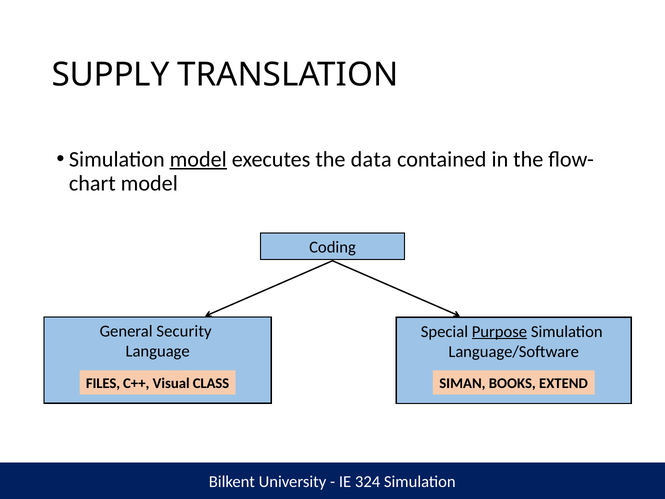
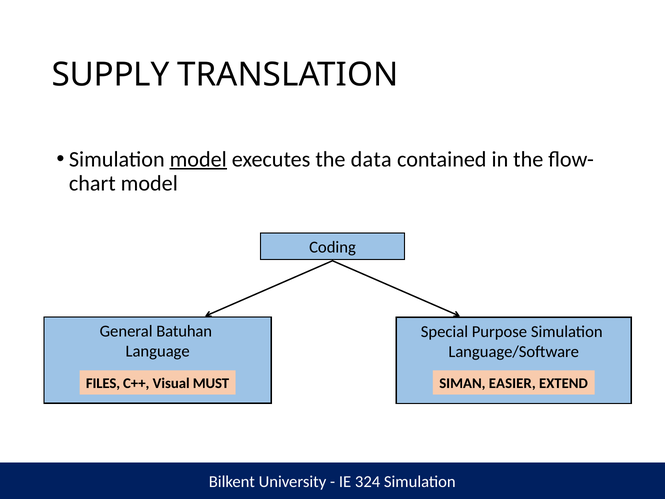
Security: Security -> Batuhan (184, 331)
Purpose underline: present -> none (499, 331)
CLASS: CLASS -> MUST (211, 383)
BOOKS: BOOKS -> EASIER (512, 383)
